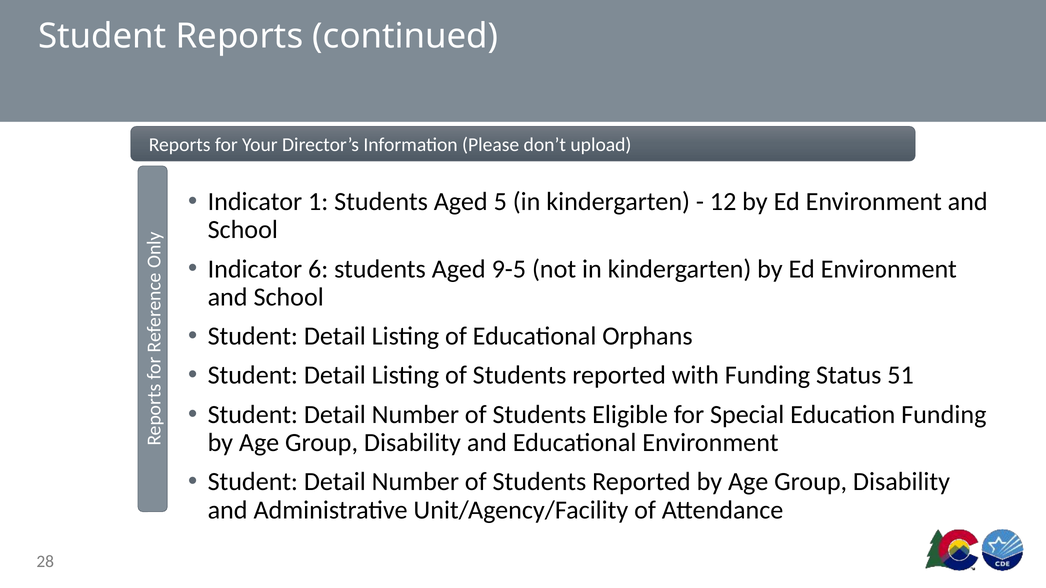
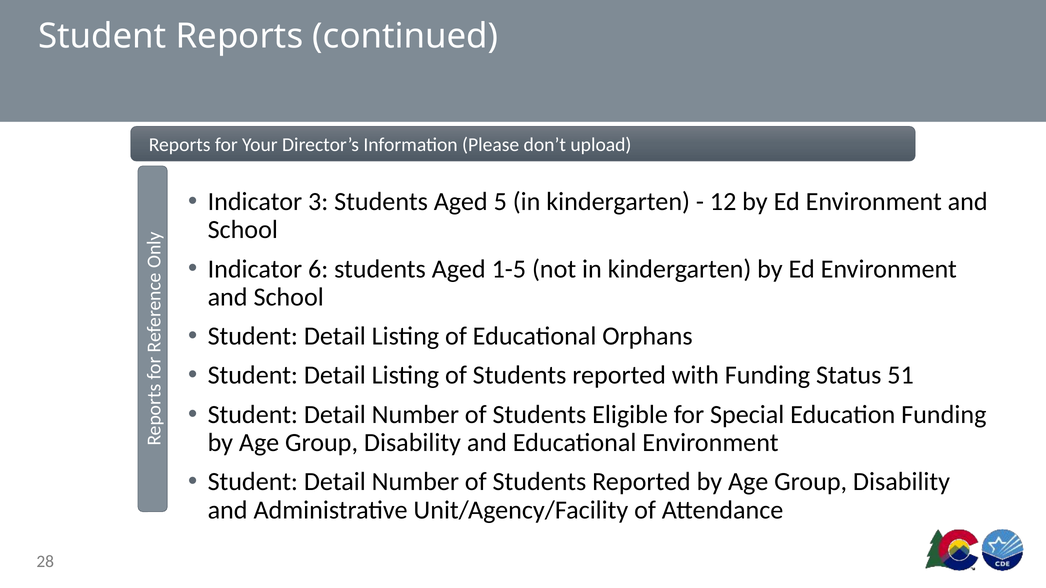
1: 1 -> 3 (318, 202)
9-5: 9-5 -> 1-5 (509, 269)
